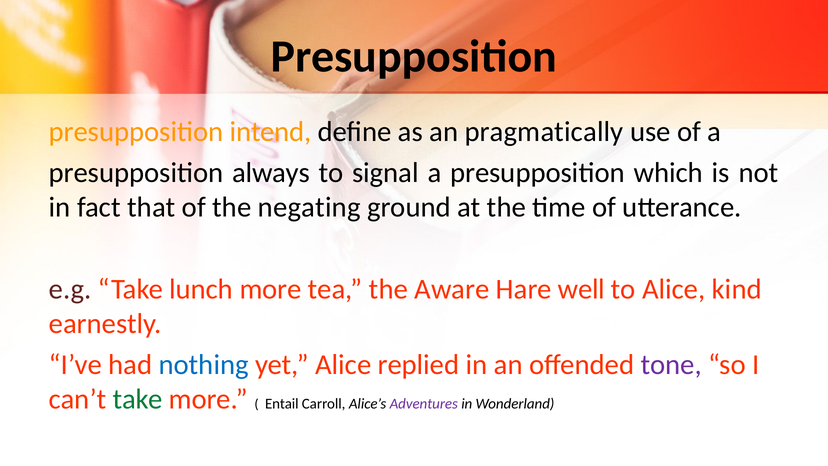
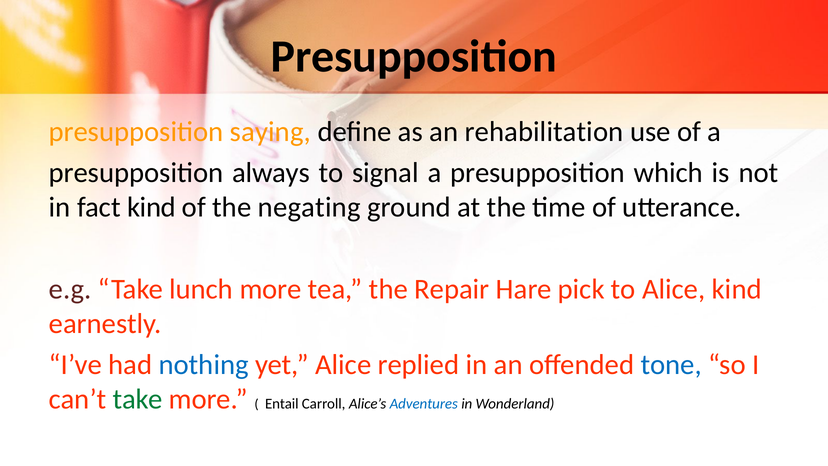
intend: intend -> saying (270, 132)
pragmatically: pragmatically -> rehabilitation (544, 132)
fact that: that -> kind (152, 207)
Aware: Aware -> Repair (452, 289)
well: well -> pick (581, 289)
tone colour: purple -> blue (671, 365)
Adventures colour: purple -> blue (424, 404)
